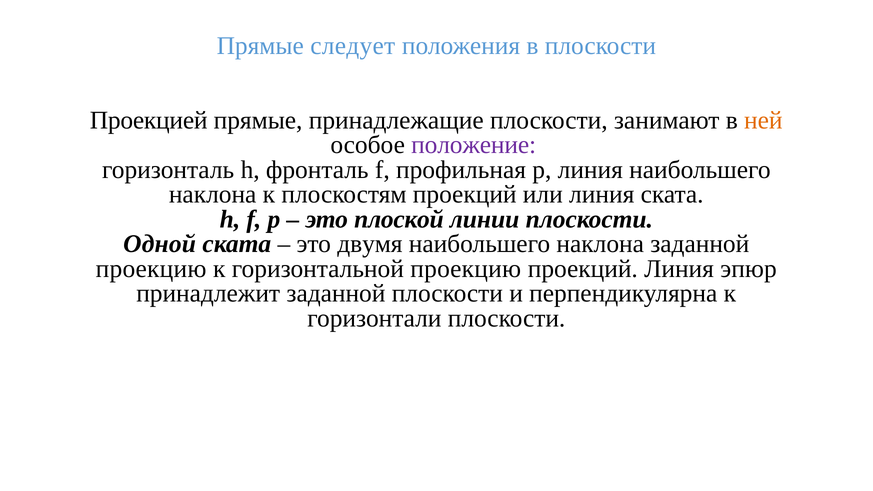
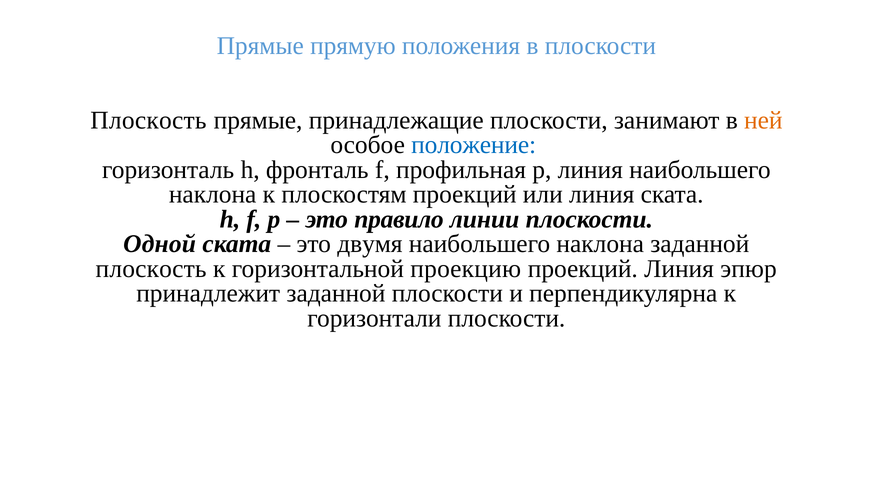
следует: следует -> прямую (353, 46)
Проекцией: Проекцией -> Плоскость (148, 120)
положение colour: purple -> blue (474, 145)
плоской: плоской -> правило (399, 219)
проекцию: проекцию -> плоскость (151, 269)
